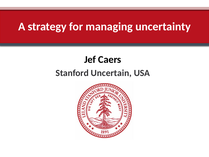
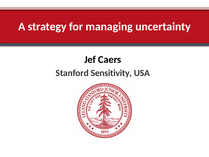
Uncertain: Uncertain -> Sensitivity (111, 73)
